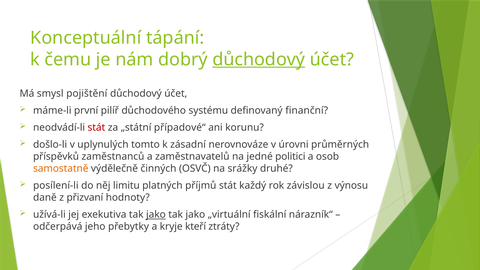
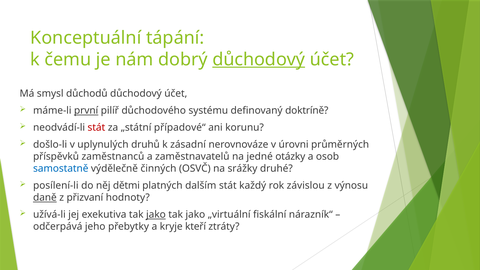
pojištění: pojištění -> důchodů (87, 94)
první underline: none -> present (86, 111)
finanční: finanční -> doktríně (307, 111)
tomto: tomto -> druhů (145, 145)
politici: politici -> otázky (290, 157)
samostatně colour: orange -> blue (61, 169)
limitu: limitu -> dětmi (126, 186)
příjmů: příjmů -> dalším (201, 186)
daně underline: none -> present (45, 198)
